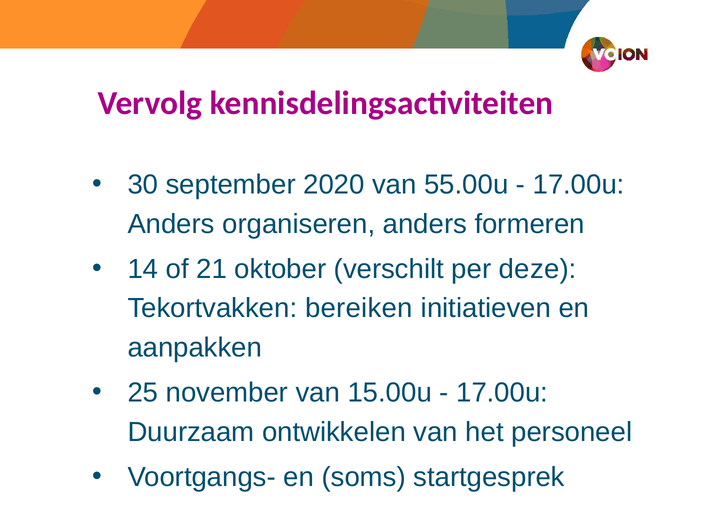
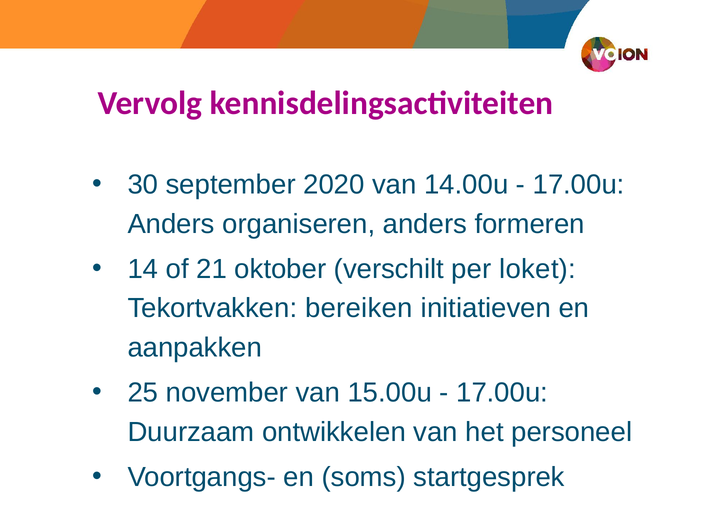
55.00u: 55.00u -> 14.00u (466, 185)
deze: deze -> loket (538, 269)
